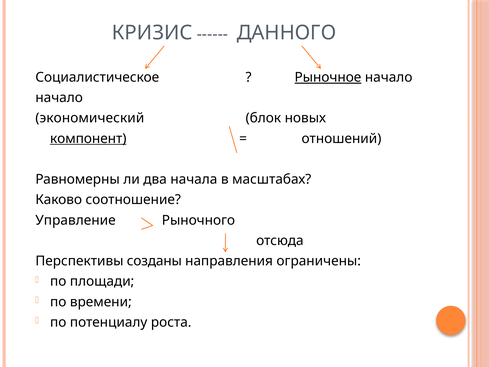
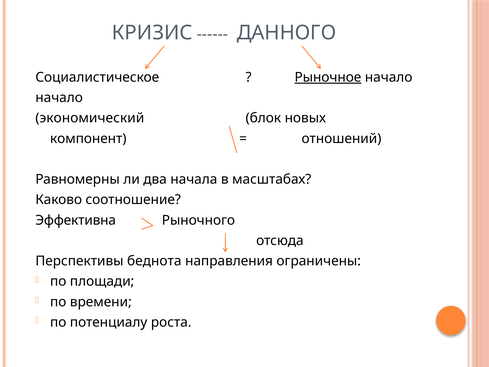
компонент underline: present -> none (88, 138)
Управление: Управление -> Эффективна (76, 220)
созданы: созданы -> беднота (154, 261)
